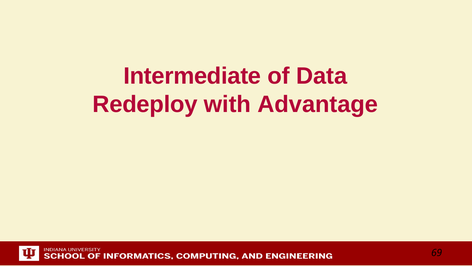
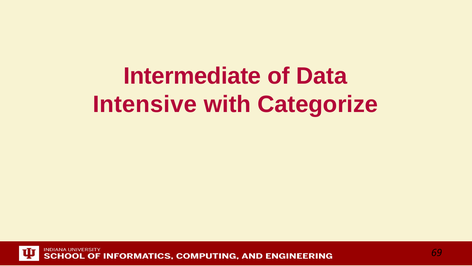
Redeploy: Redeploy -> Intensive (145, 104)
Advantage: Advantage -> Categorize (318, 104)
